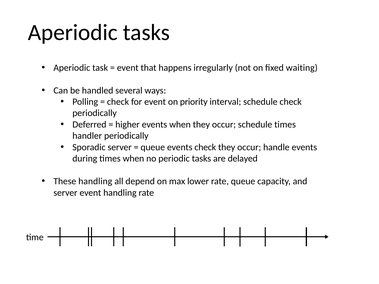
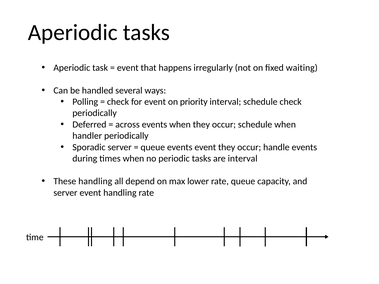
higher: higher -> across (128, 125)
schedule times: times -> when (285, 125)
events check: check -> event (205, 147)
are delayed: delayed -> interval (243, 159)
